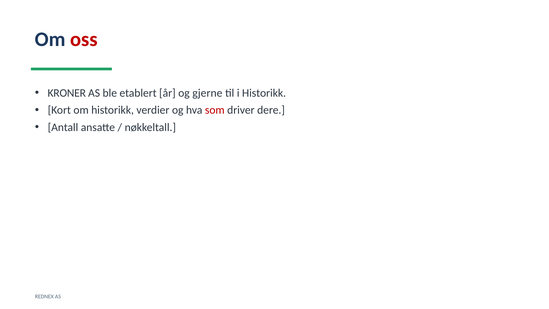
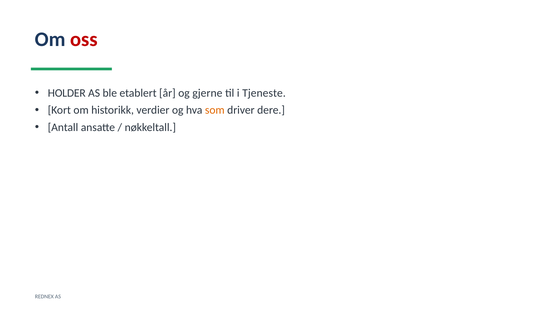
KRONER: KRONER -> HOLDER (67, 93)
i Historikk: Historikk -> Tjeneste (264, 93)
som colour: red -> orange (215, 110)
